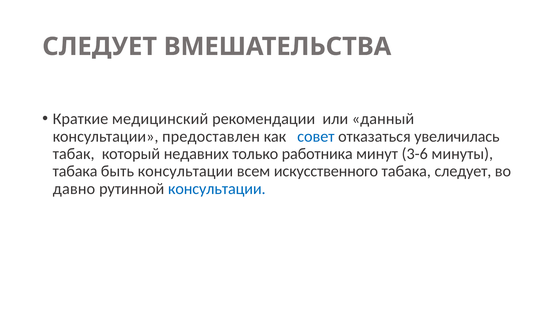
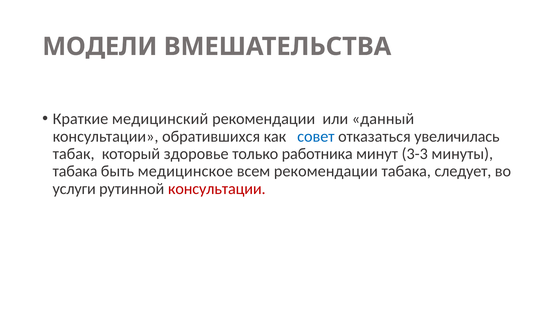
СЛЕДУЕТ: СЛЕДУЕТ -> МОДЕЛИ (100, 47)
предоставлен: предоставлен -> обратившихся (211, 136)
недавних: недавних -> здоровье (196, 154)
3-6: 3-6 -> 3-3 (415, 154)
быть консультации: консультации -> медицинское (185, 171)
всем искусственного: искусственного -> рекомендации (326, 171)
давно: давно -> услуги (74, 189)
консультации colour: blue -> red (217, 189)
